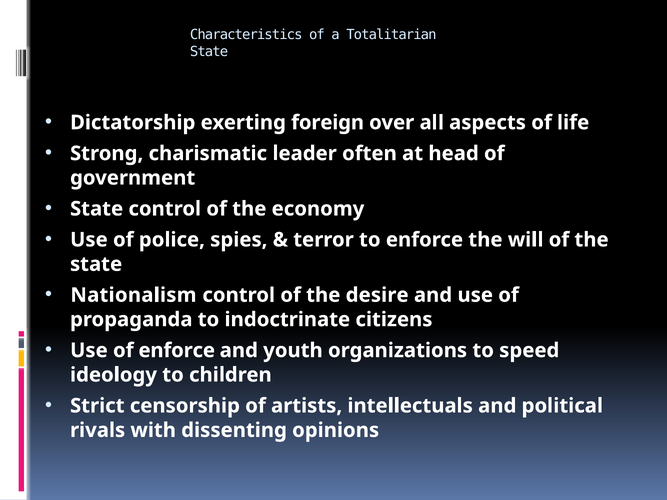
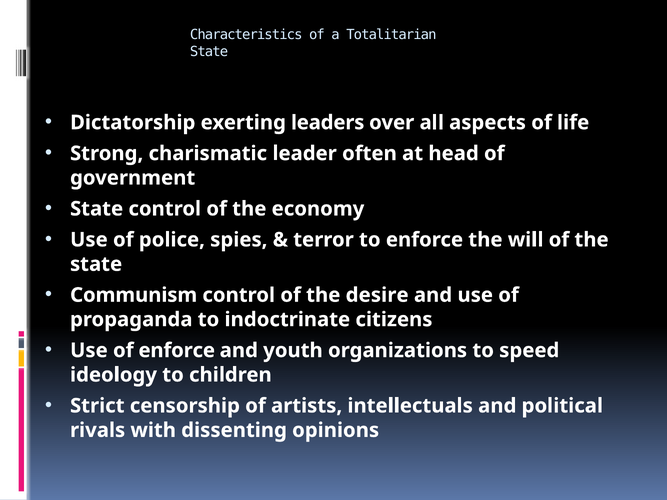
foreign: foreign -> leaders (328, 123)
Nationalism: Nationalism -> Communism (134, 295)
